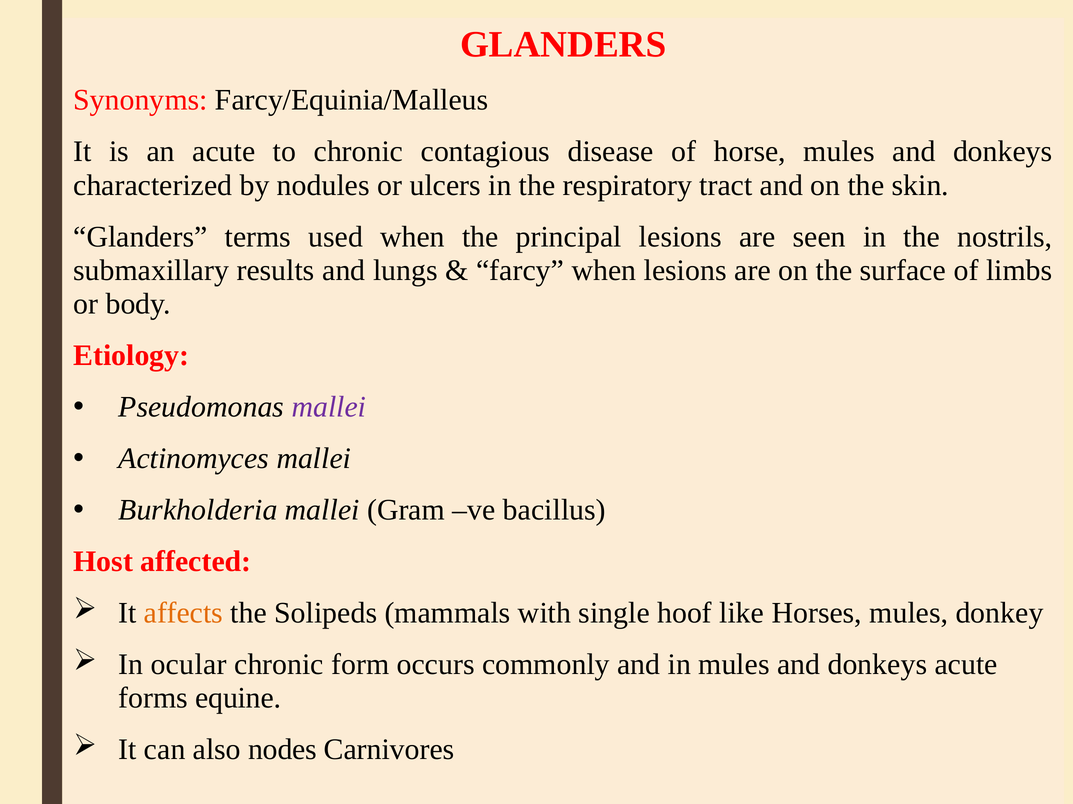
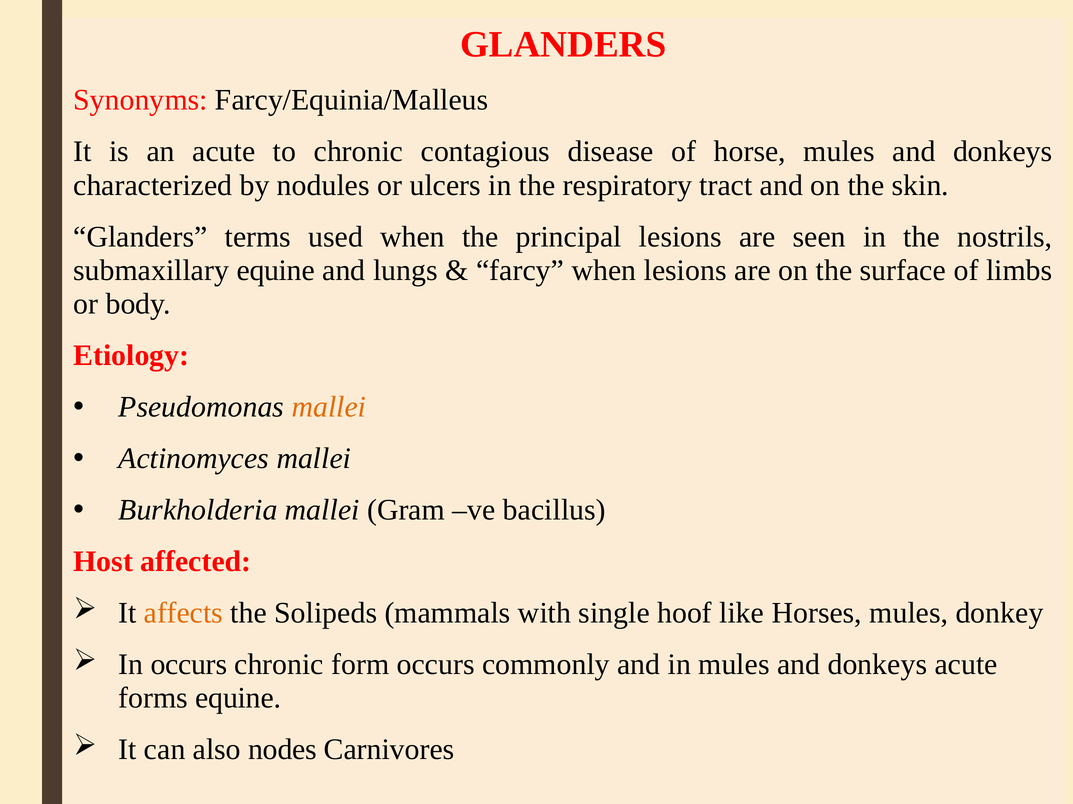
submaxillary results: results -> equine (276, 271)
mallei colour: purple -> orange (329, 407)
In ocular: ocular -> occurs (189, 665)
